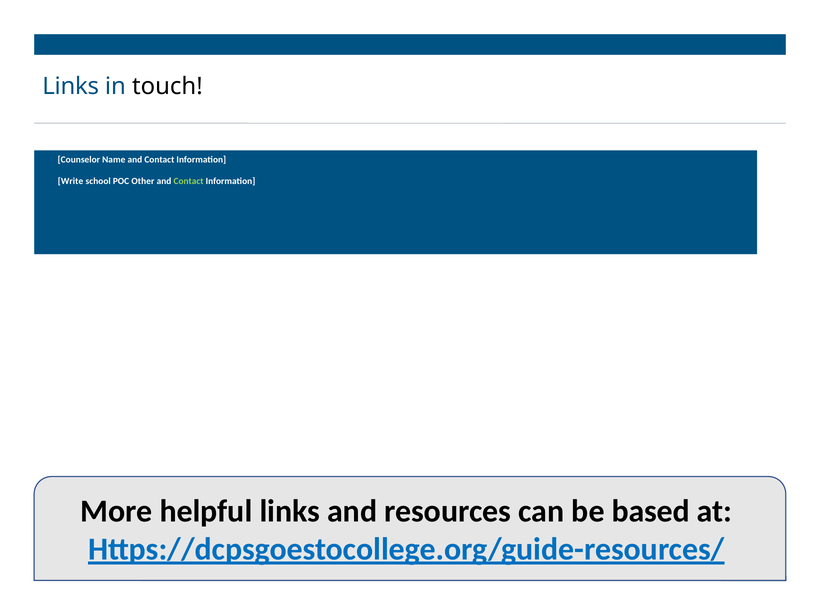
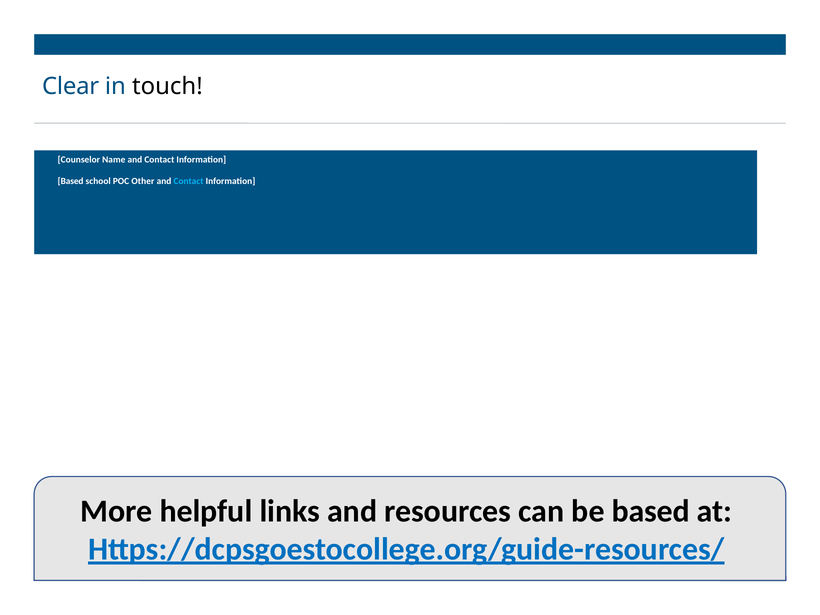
Links: Links -> Clear (71, 86)
Write: Write -> Based (71, 181)
Contact colour: light green -> light blue (189, 181)
